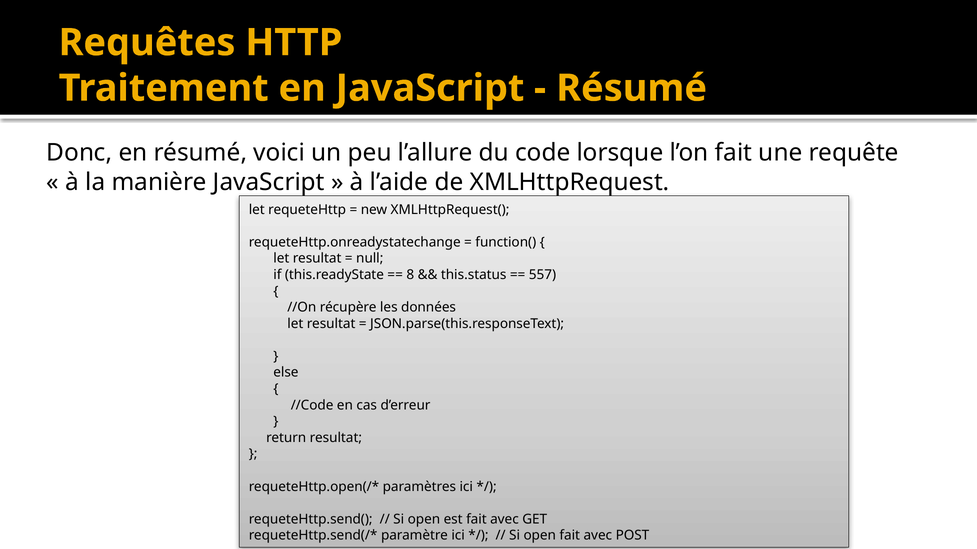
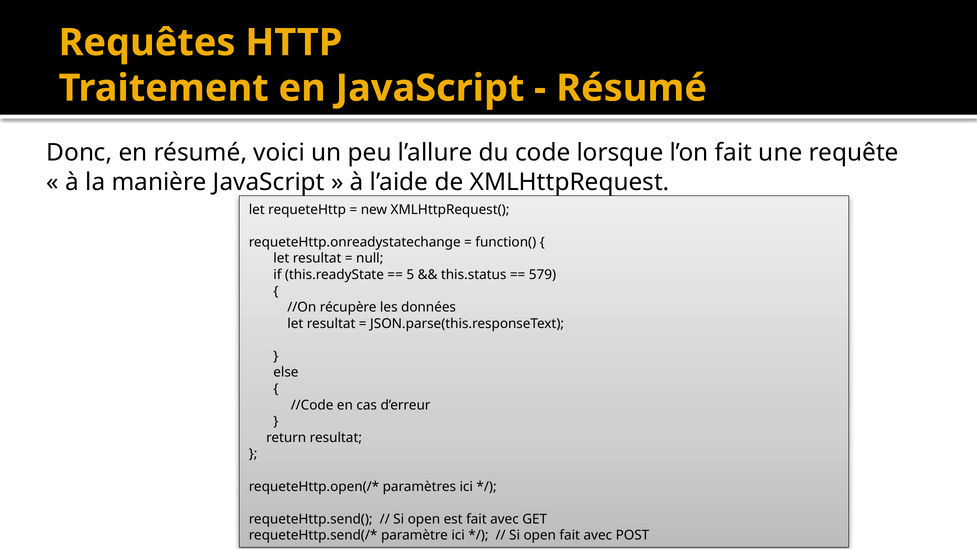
8: 8 -> 5 (410, 275)
557: 557 -> 579 (542, 275)
